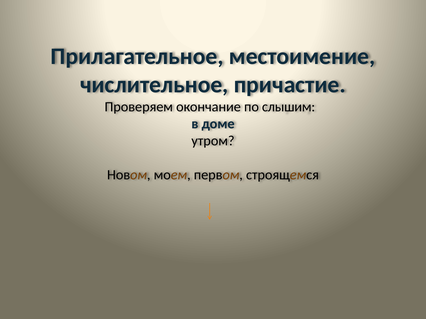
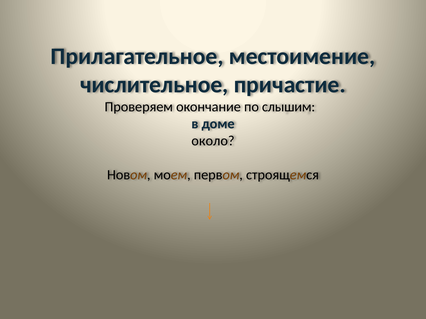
утром: утром -> около (213, 141)
